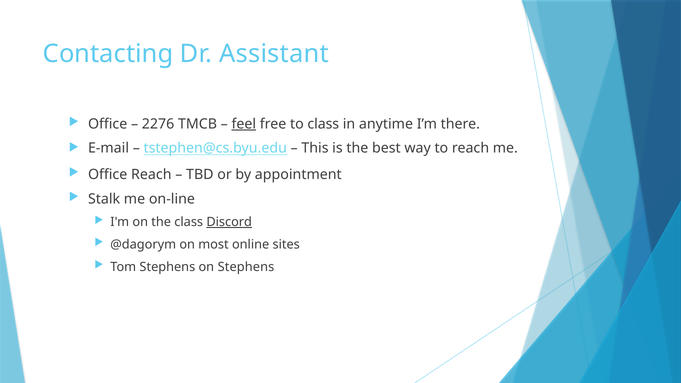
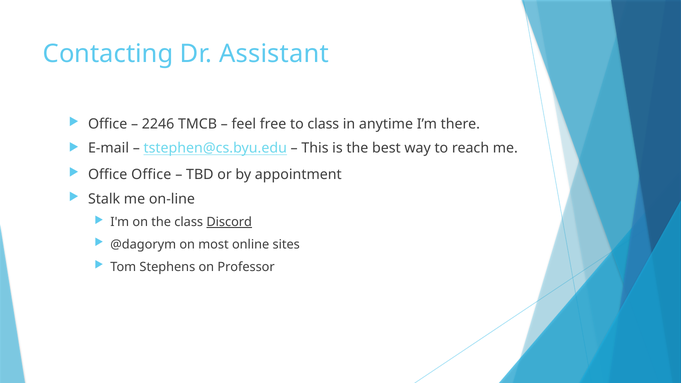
2276: 2276 -> 2246 (158, 124)
feel underline: present -> none (244, 124)
Office Reach: Reach -> Office (151, 175)
on Stephens: Stephens -> Professor (246, 267)
